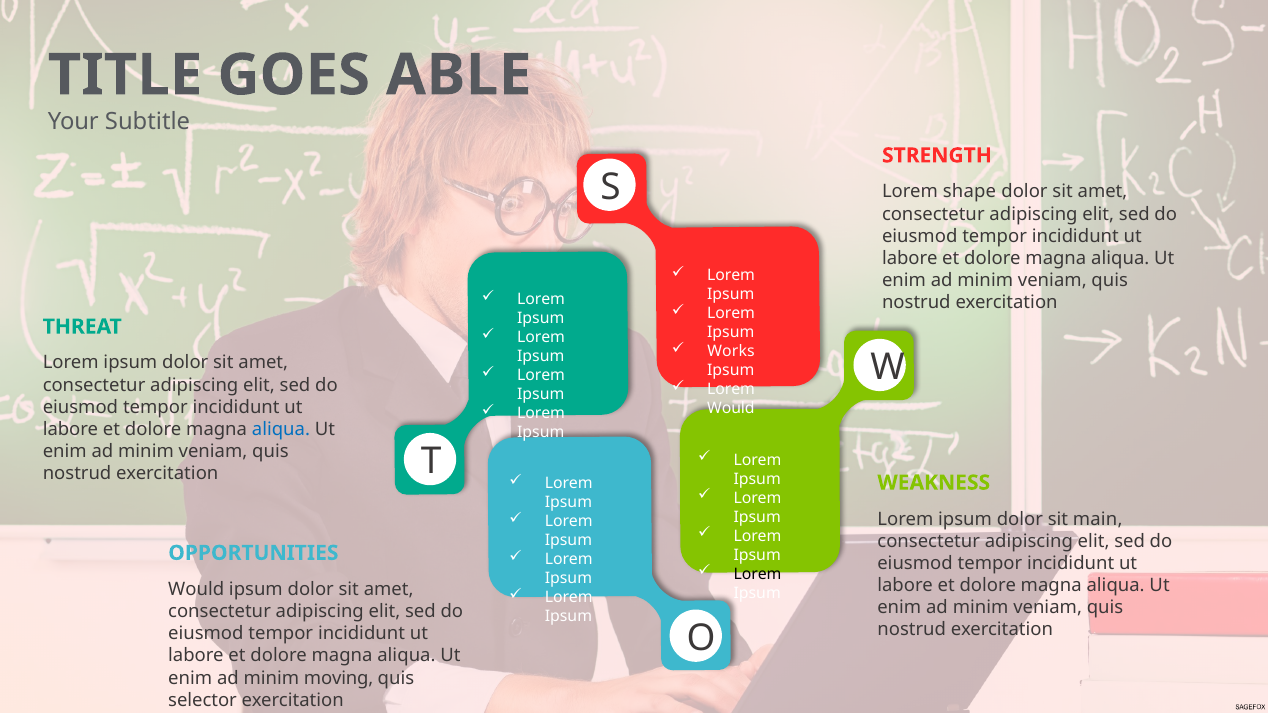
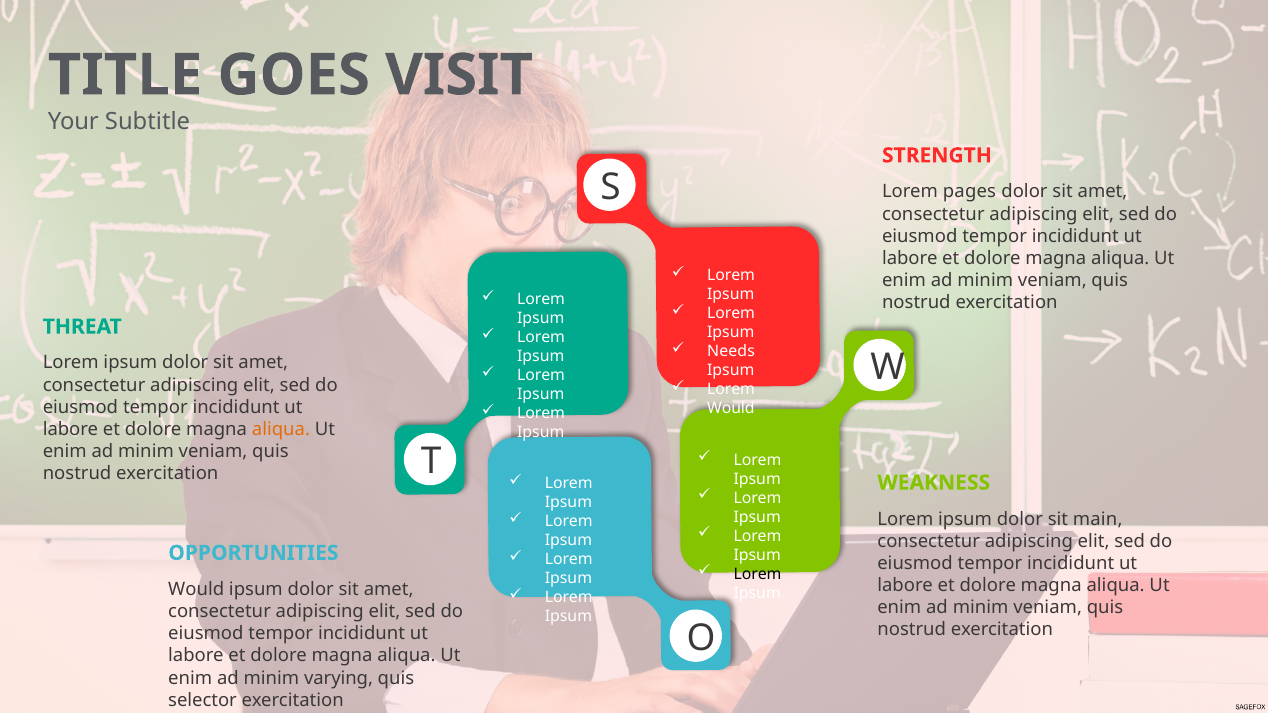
ABLE: ABLE -> VISIT (459, 75)
shape: shape -> pages (970, 192)
Works: Works -> Needs (731, 352)
aliqua colour: blue -> orange (281, 430)
moving: moving -> varying (339, 678)
